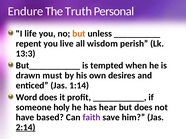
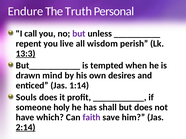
life: life -> call (31, 34)
but colour: orange -> purple (79, 34)
13:3 underline: none -> present (26, 54)
must: must -> mind (52, 76)
Word: Word -> Souls (26, 98)
hear: hear -> shall (108, 108)
based: based -> which (50, 118)
